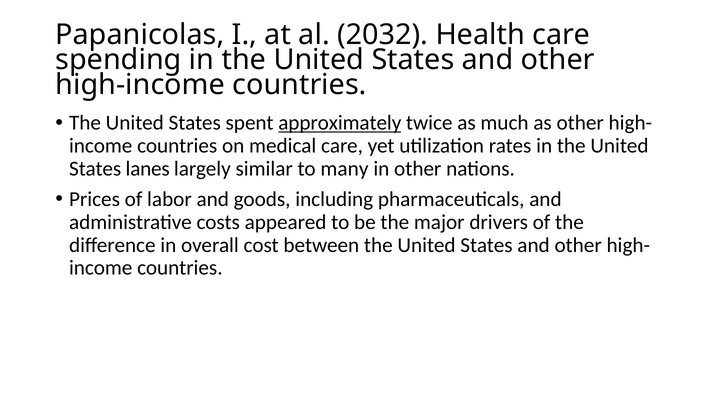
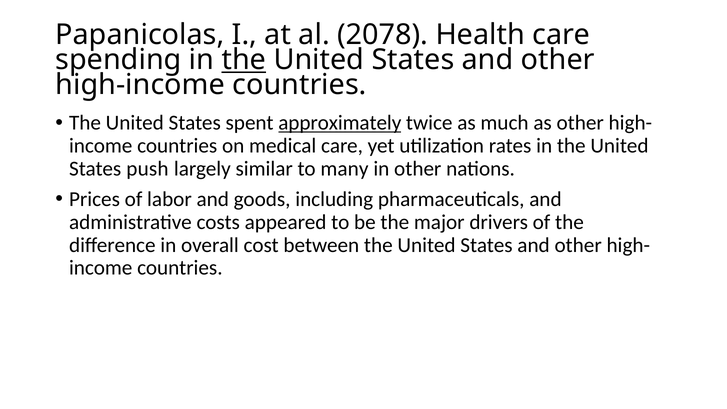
2032: 2032 -> 2078 (383, 35)
the underline: none -> present (244, 60)
lanes: lanes -> push (147, 169)
